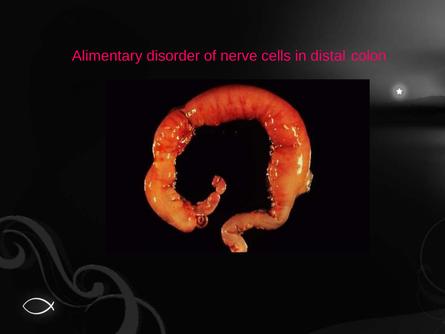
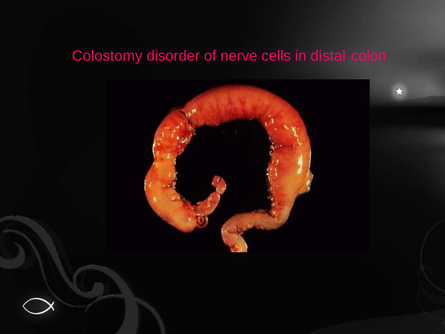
Alimentary: Alimentary -> Colostomy (107, 56)
